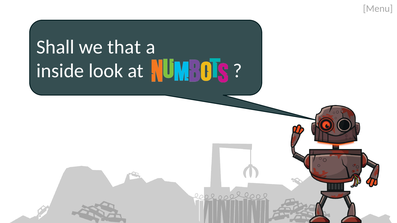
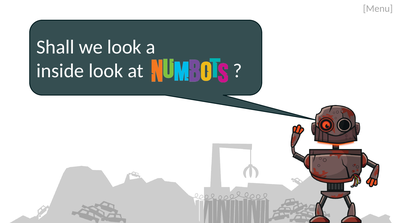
we that: that -> look (124, 47)
